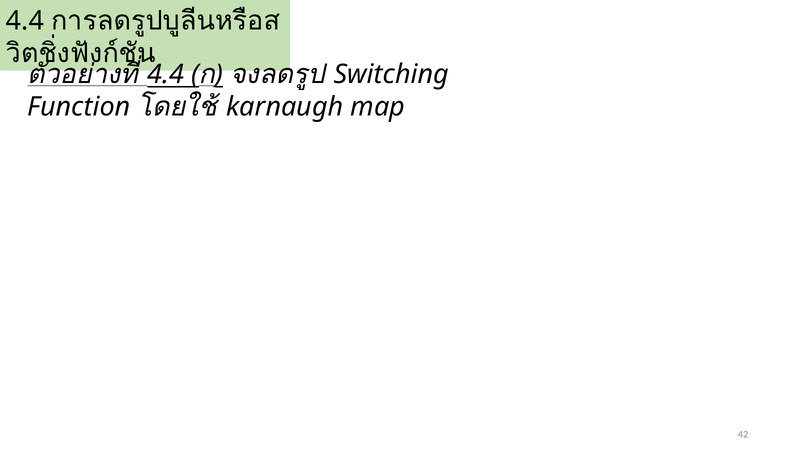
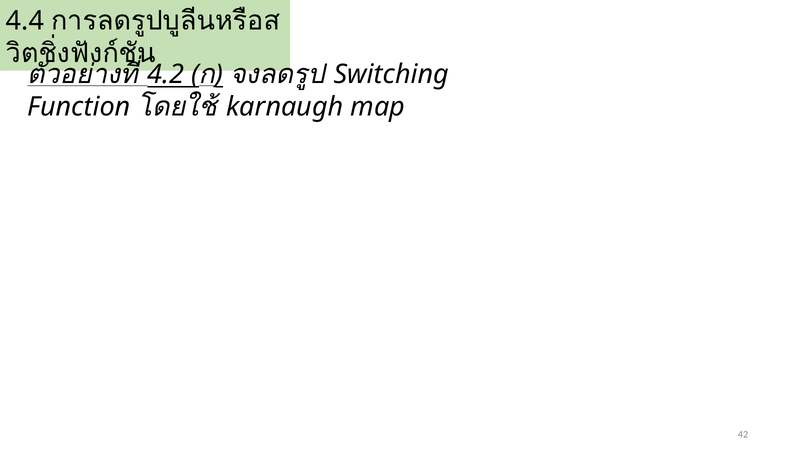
4.4: 4.4 -> 4.2 (166, 74)
